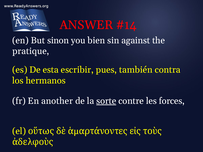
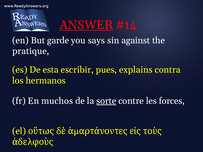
ANSWER underline: none -> present (86, 25)
sinon: sinon -> garde (58, 40)
bien: bien -> says (96, 40)
también: también -> explains (136, 70)
another: another -> muchos (57, 101)
